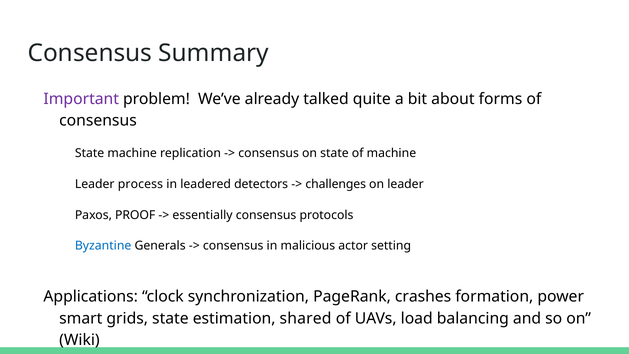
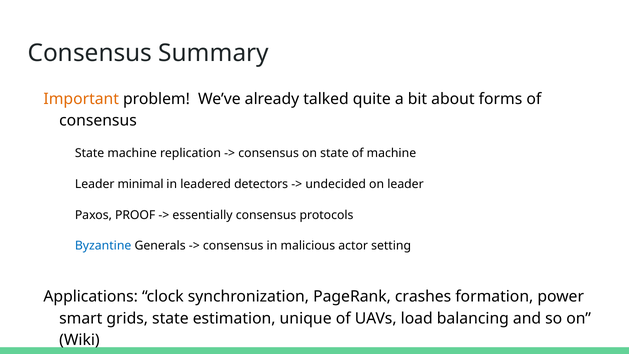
Important colour: purple -> orange (81, 99)
process: process -> minimal (141, 184)
challenges: challenges -> undecided (336, 184)
shared: shared -> unique (306, 318)
